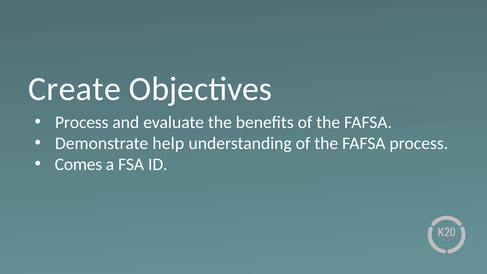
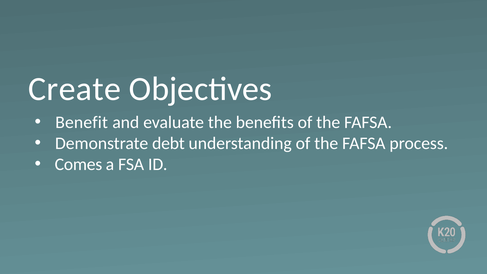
Process: Process -> Benefit (82, 122)
help: help -> debt (168, 143)
